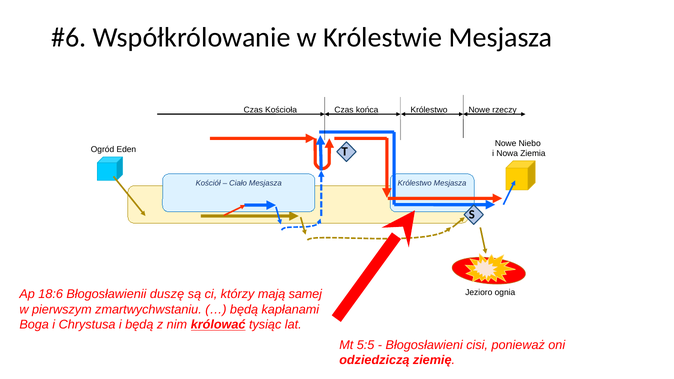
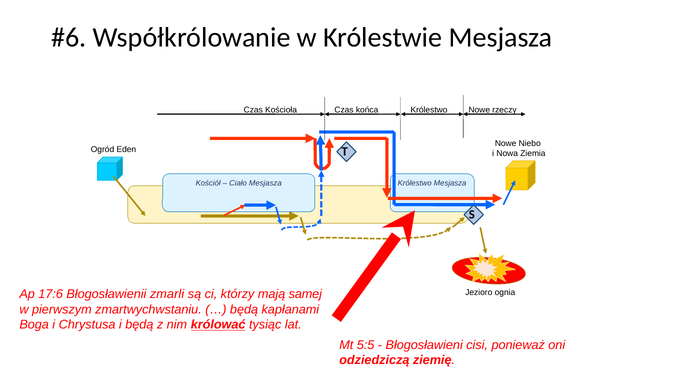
18:6: 18:6 -> 17:6 (51, 294)
duszę: duszę -> zmarli (167, 294)
